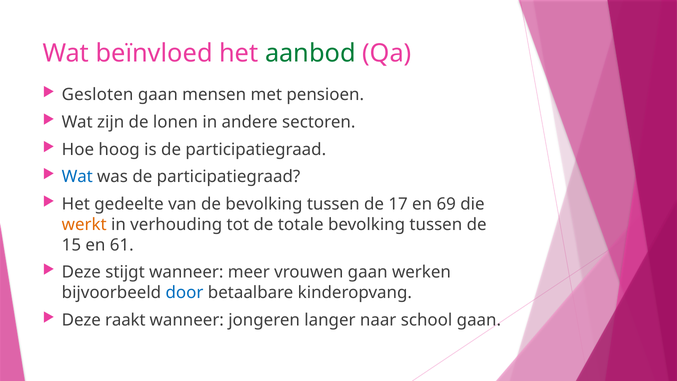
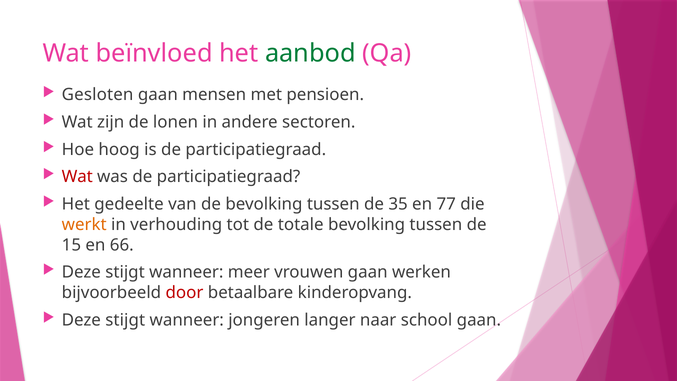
Wat colour: blue -> red (77, 177)
17: 17 -> 35 (398, 204)
69: 69 -> 77 (446, 204)
61: 61 -> 66 (122, 245)
door colour: blue -> red (184, 292)
raakt: raakt -> stijgt (125, 320)
